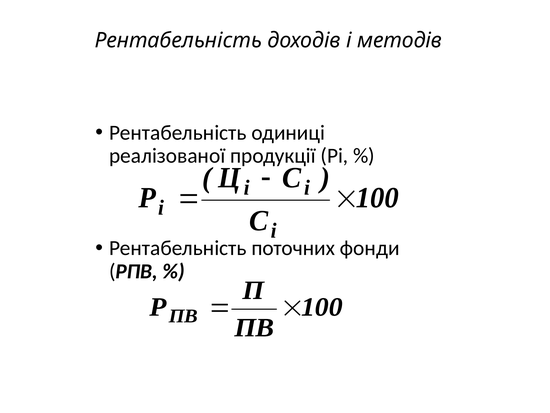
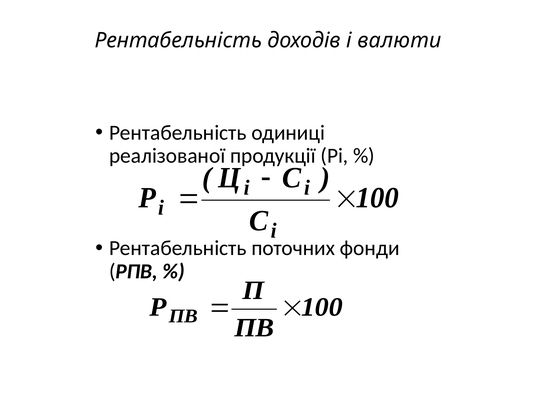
методів: методів -> валюти (399, 40)
